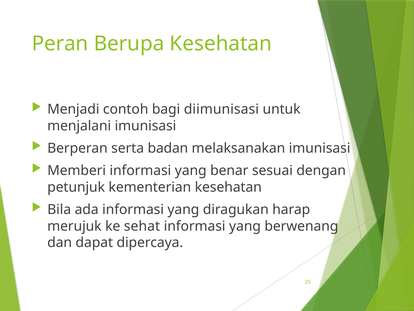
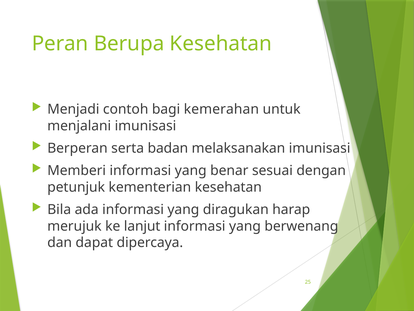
diimunisasi: diimunisasi -> kemerahan (221, 109)
sehat: sehat -> lanjut (142, 226)
